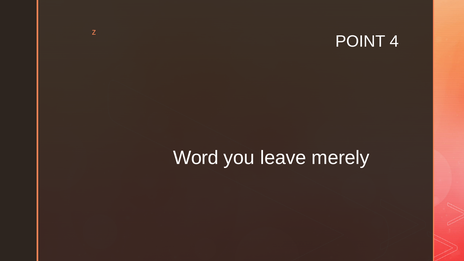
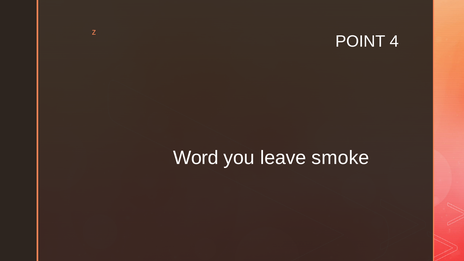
merely: merely -> smoke (341, 158)
